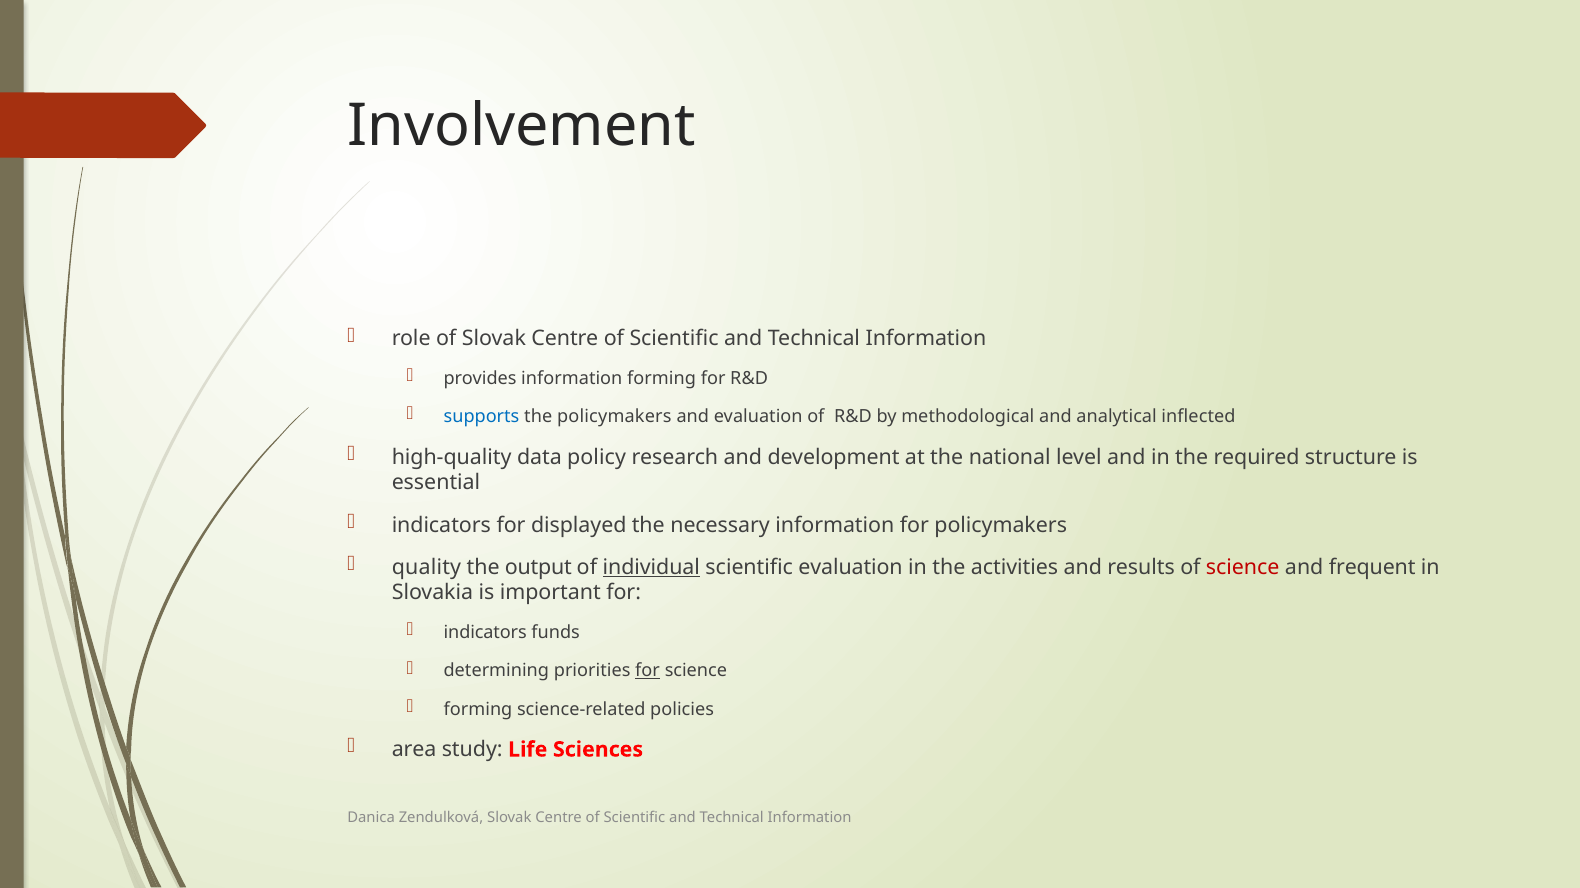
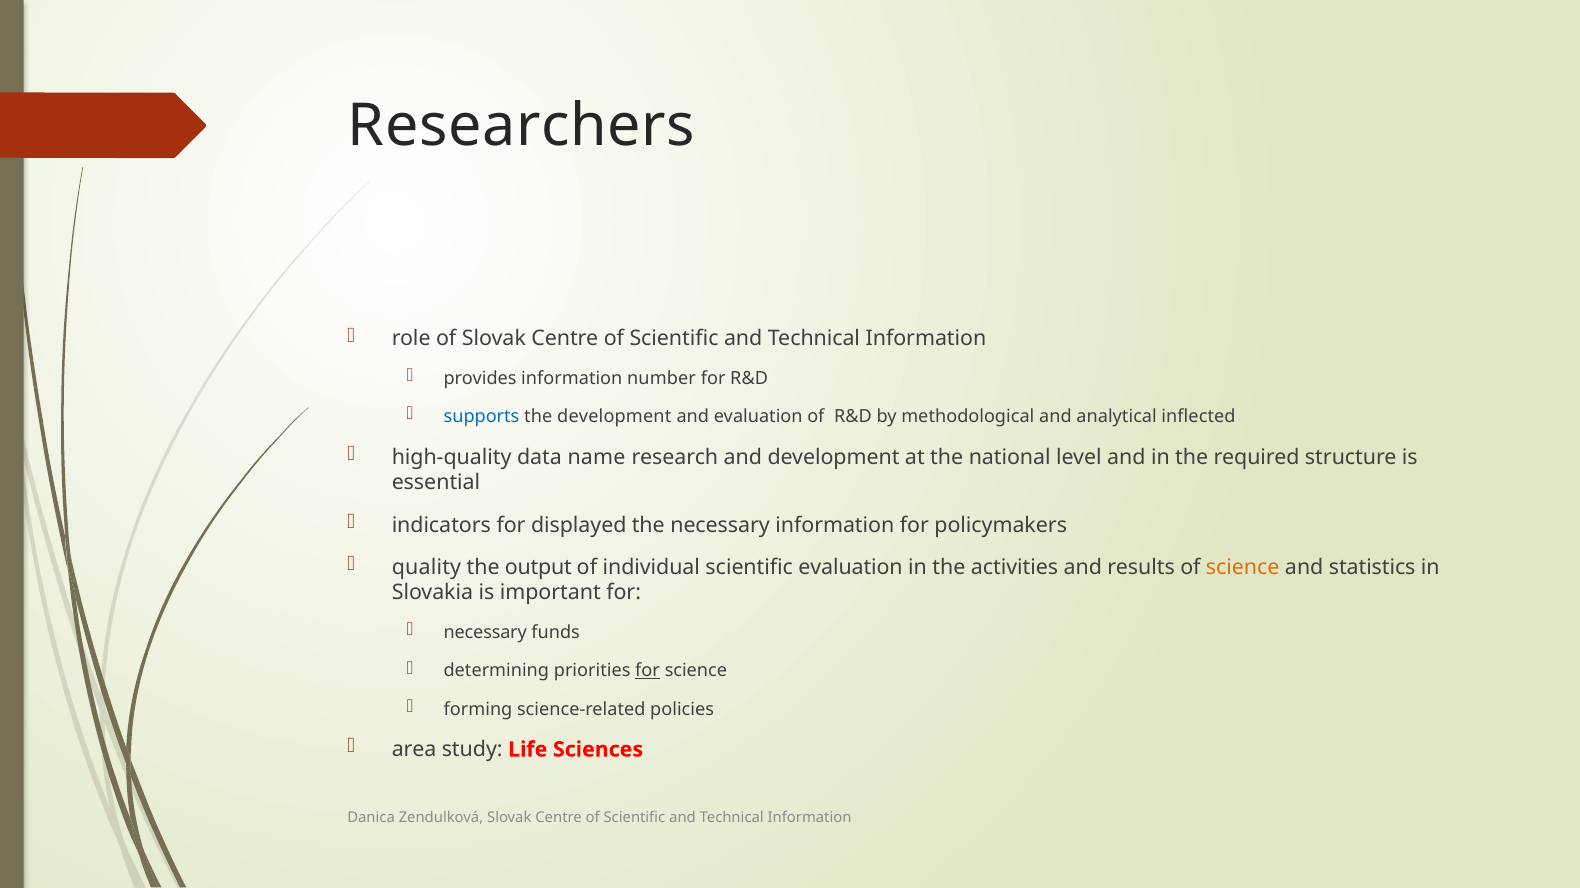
Involvement: Involvement -> Researchers (521, 127)
information forming: forming -> number (662, 379)
the policymakers: policymakers -> development (614, 417)
policy: policy -> name (597, 458)
individual underline: present -> none (651, 568)
science colour: red -> orange (1243, 568)
frequent: frequent -> statistics (1372, 568)
indicators: indicators -> necessary (485, 633)
